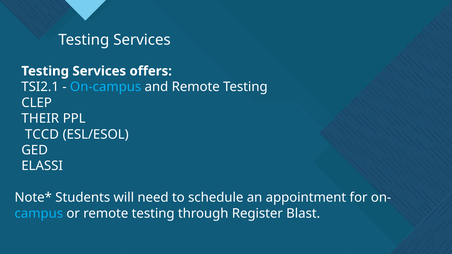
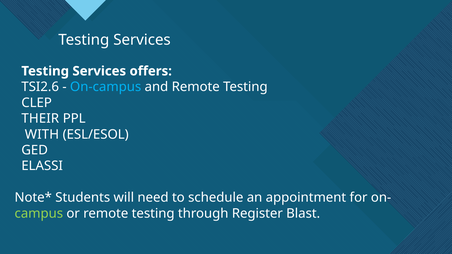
TSI2.1: TSI2.1 -> TSI2.6 (40, 87)
TCCD: TCCD -> WITH (42, 134)
campus colour: light blue -> light green (39, 214)
